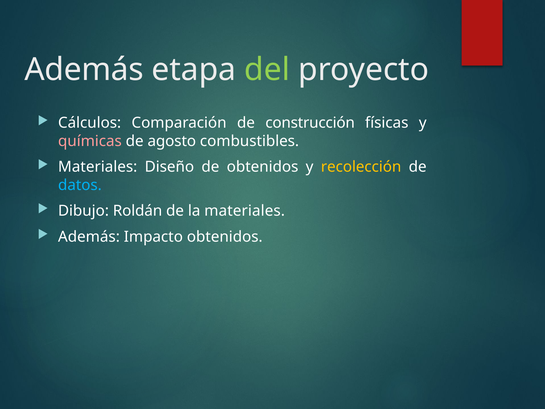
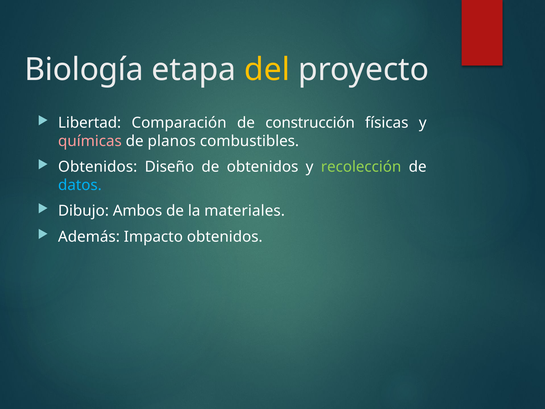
Además: Además -> Biología (84, 70)
del colour: light green -> yellow (267, 70)
Cálculos: Cálculos -> Libertad (90, 123)
agosto: agosto -> planos (172, 141)
Materiales: Materiales -> Obtenidos (98, 167)
recolección colour: yellow -> light green (361, 167)
Roldán: Roldán -> Ambos (138, 211)
